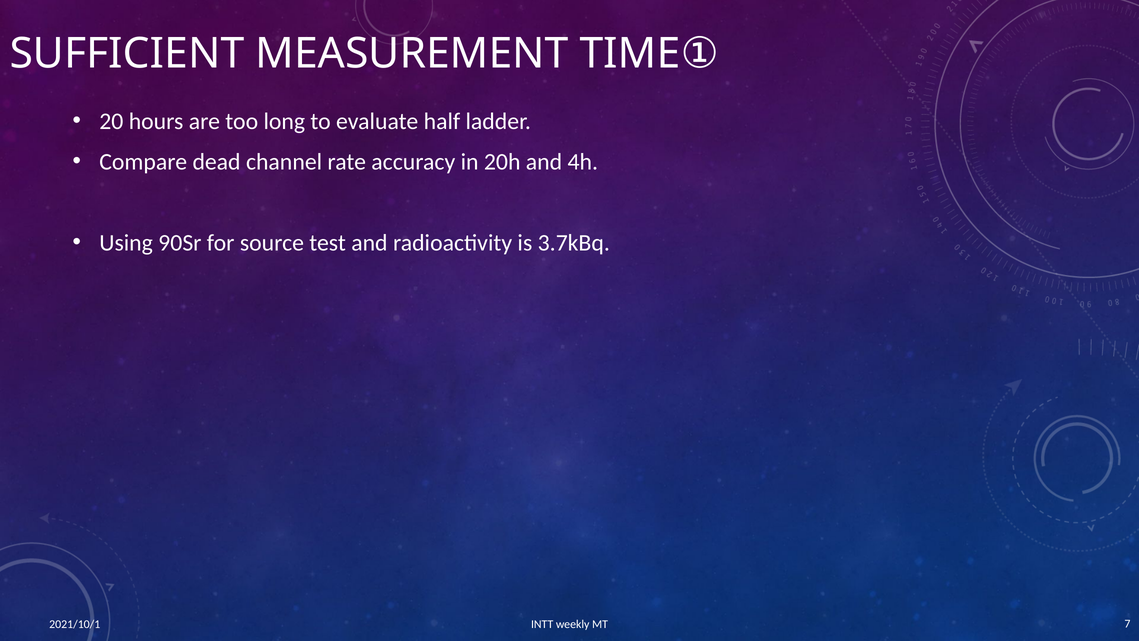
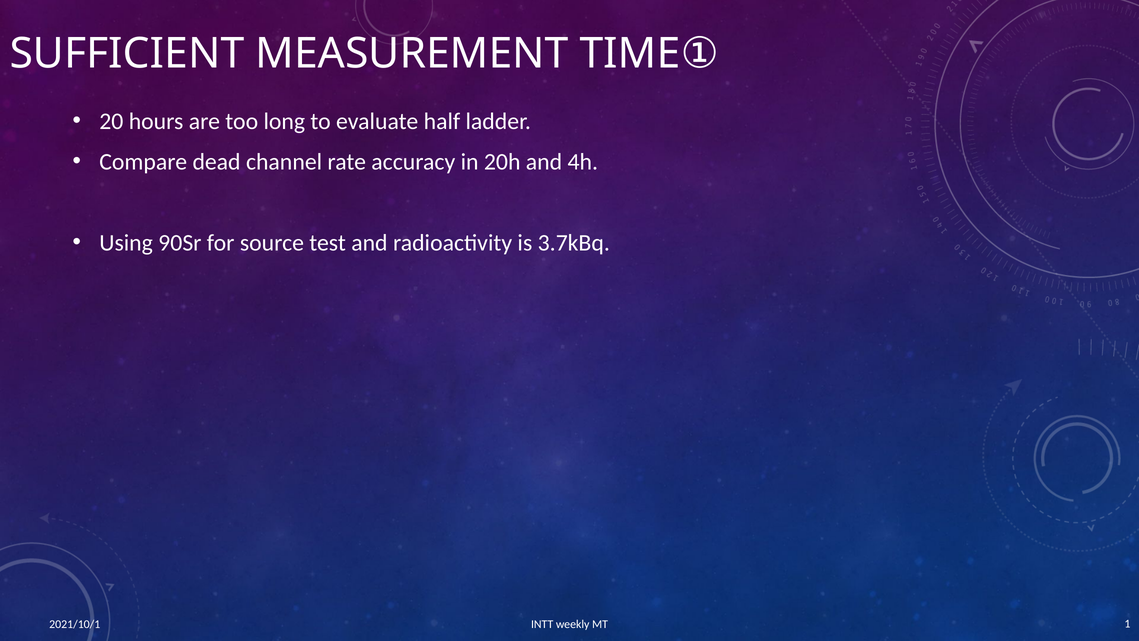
7: 7 -> 1 (1127, 624)
